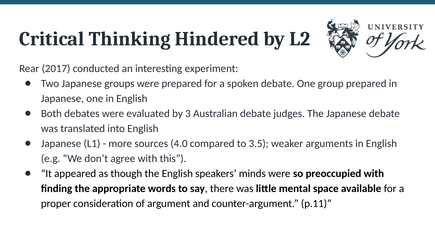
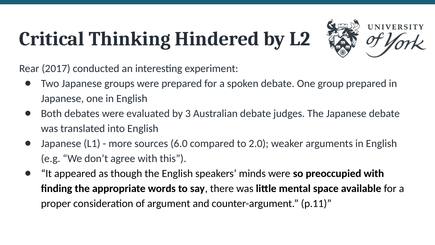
4.0: 4.0 -> 6.0 (179, 143)
3.5: 3.5 -> 2.0 (259, 143)
